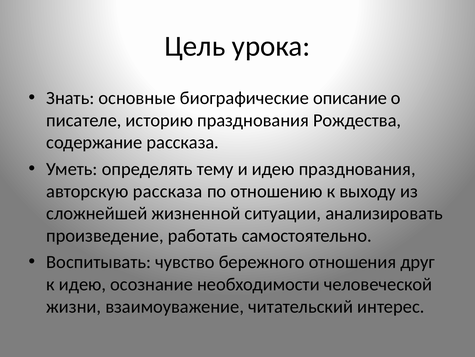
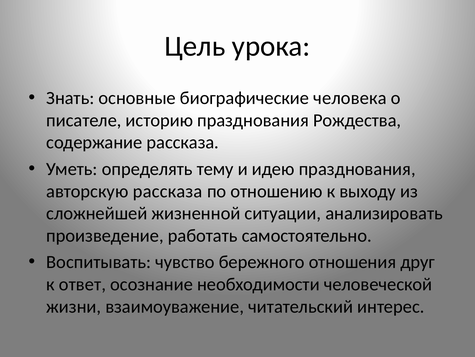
описание: описание -> человека (350, 98)
к идею: идею -> ответ (82, 284)
